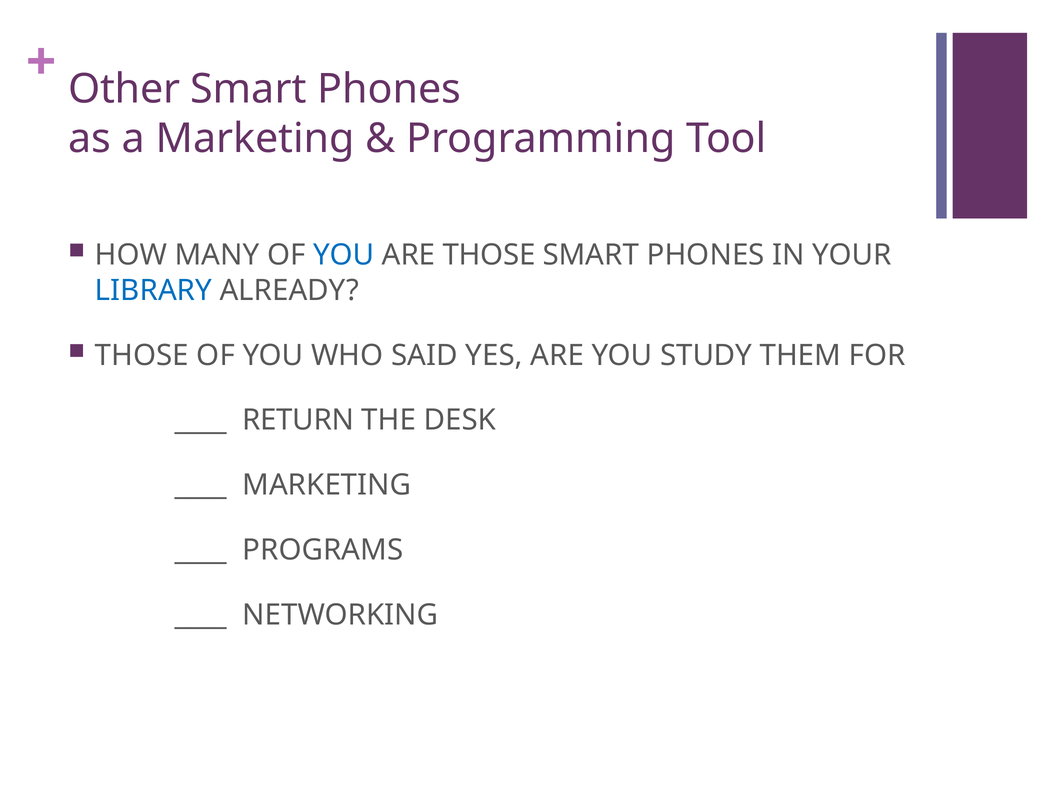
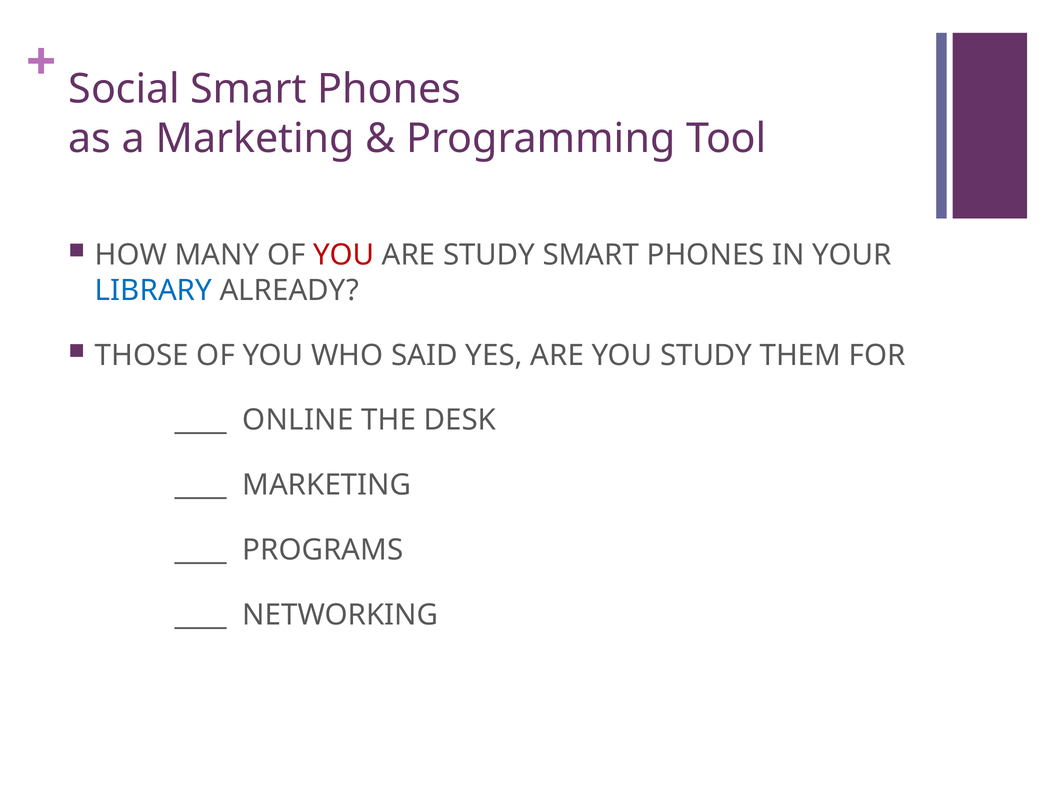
Other: Other -> Social (124, 89)
YOU colour: blue -> red (344, 255)
ARE THOSE: THOSE -> STUDY (489, 255)
RETURN: RETURN -> ONLINE (298, 420)
